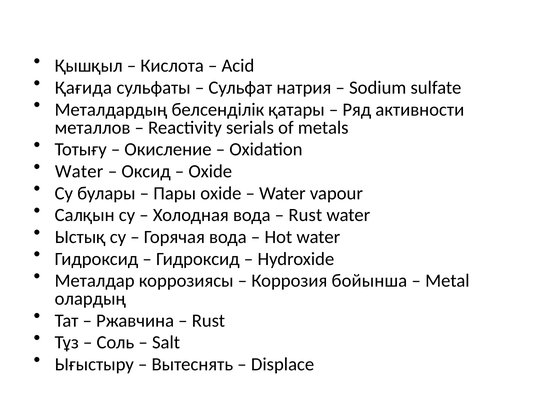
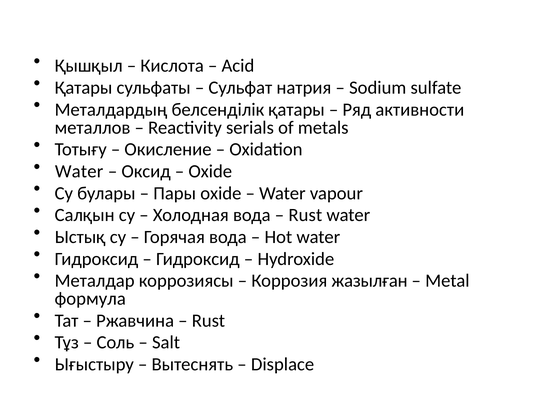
Қағида: Қағида -> Қатары (83, 88)
бойынша: бойынша -> жазылған (370, 281)
олардың: олардың -> формула (90, 299)
